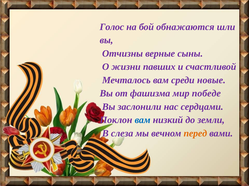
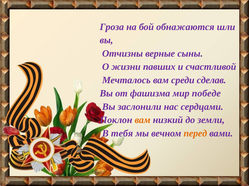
Голос: Голос -> Гроза (112, 27)
новые: новые -> сделав (211, 80)
вам colour: blue -> orange (143, 120)
слеза: слеза -> тебя (122, 134)
